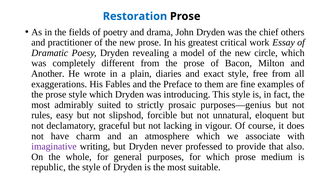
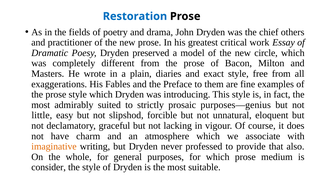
revealing: revealing -> preserved (151, 53)
Another: Another -> Masters (48, 74)
rules: rules -> little (42, 115)
imaginative colour: purple -> orange (54, 146)
republic: republic -> consider (49, 167)
